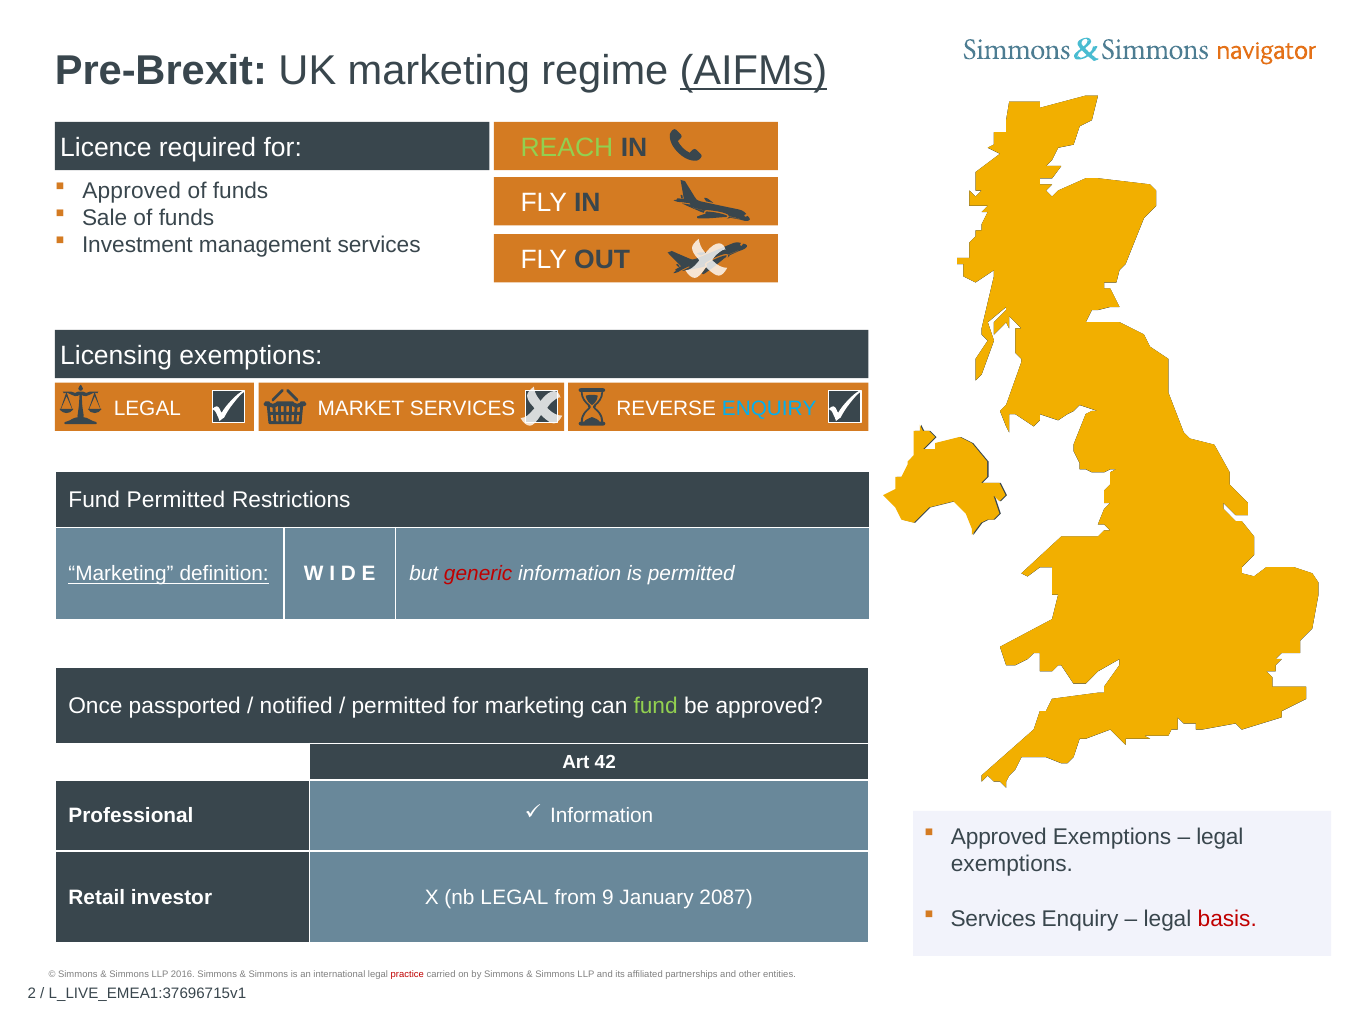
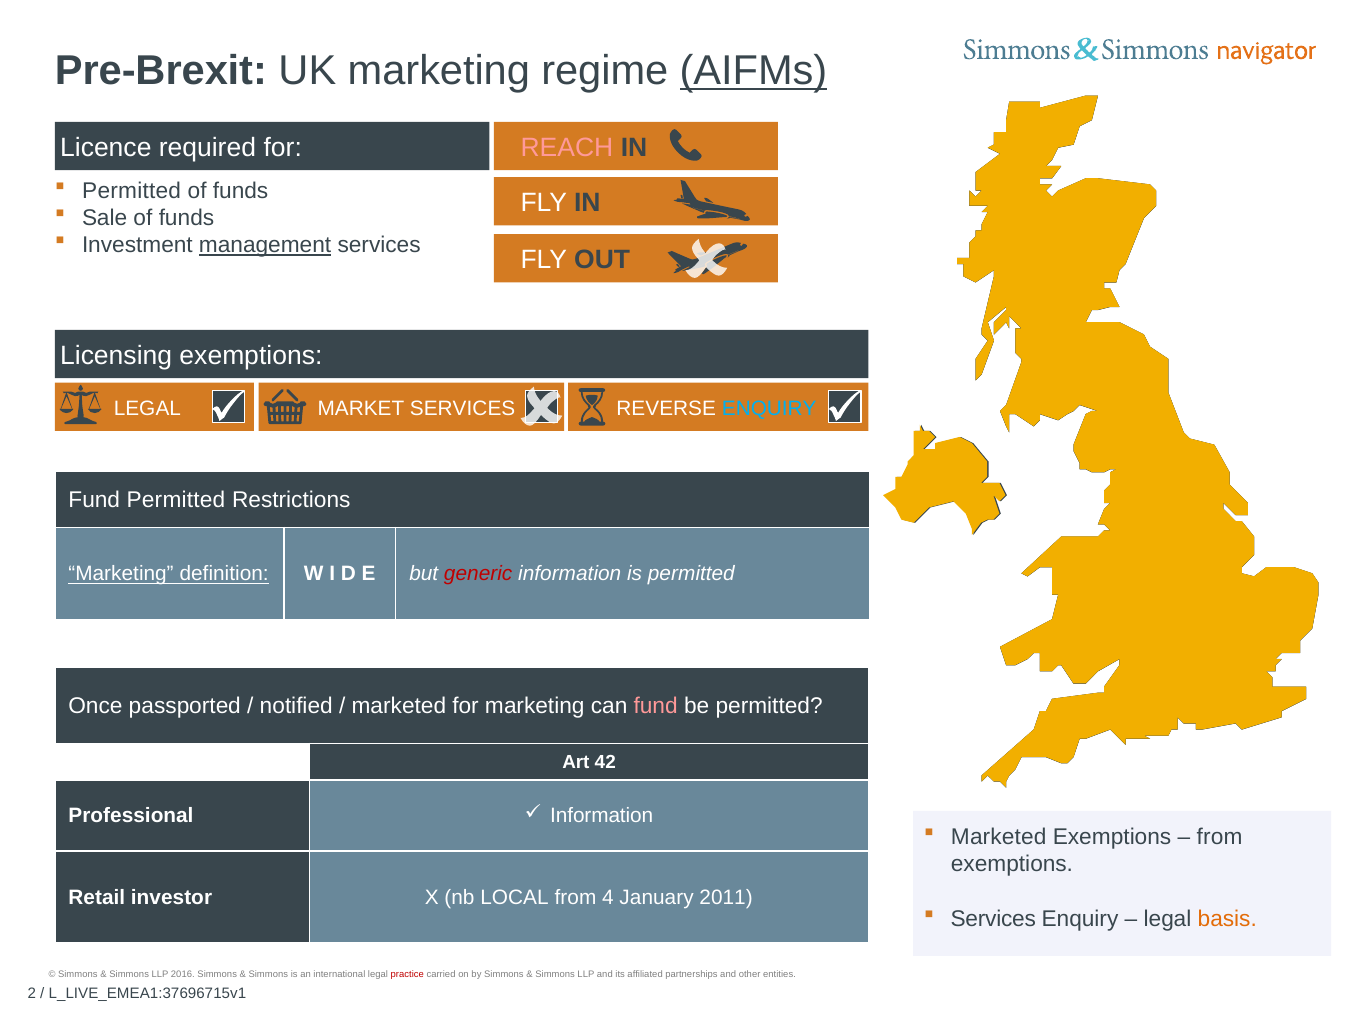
REACH colour: light green -> pink (567, 148)
Approved: Approved -> Permitted (132, 190)
management underline: none -> present (265, 245)
permitted: permitted -> marketed (399, 705)
fund colour: light green -> pink (656, 705)
be approved: approved -> permitted (769, 705)
Approved: Approved -> Marketed (999, 836)
legal: legal -> from (1220, 836)
nb LEGAL: LEGAL -> LOCAL (515, 897)
9: 9 -> 4 (608, 897)
2087: 2087 -> 2011 (726, 897)
basis colour: red -> orange (1227, 918)
